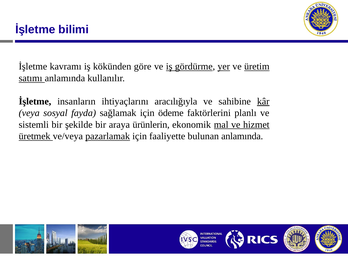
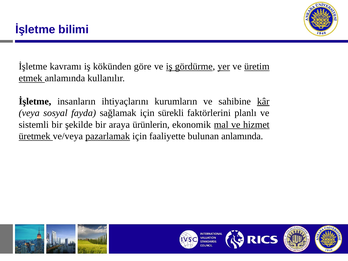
satımı: satımı -> etmek (31, 78)
aracılığıyla: aracılığıyla -> kurumların (176, 101)
ödeme: ödeme -> sürekli (171, 113)
